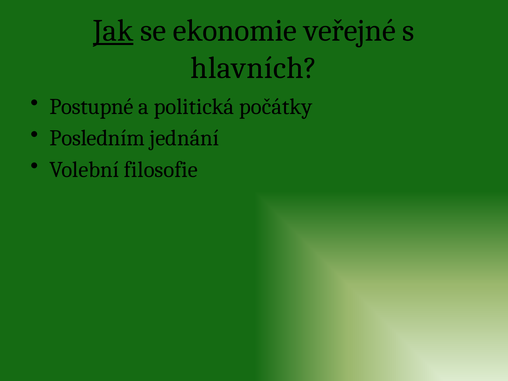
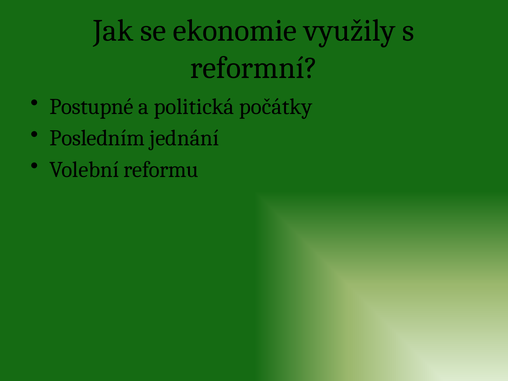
Jak underline: present -> none (113, 31)
veřejné: veřejné -> využily (350, 31)
hlavních: hlavních -> reformní (254, 68)
filosofie: filosofie -> reformu (161, 170)
